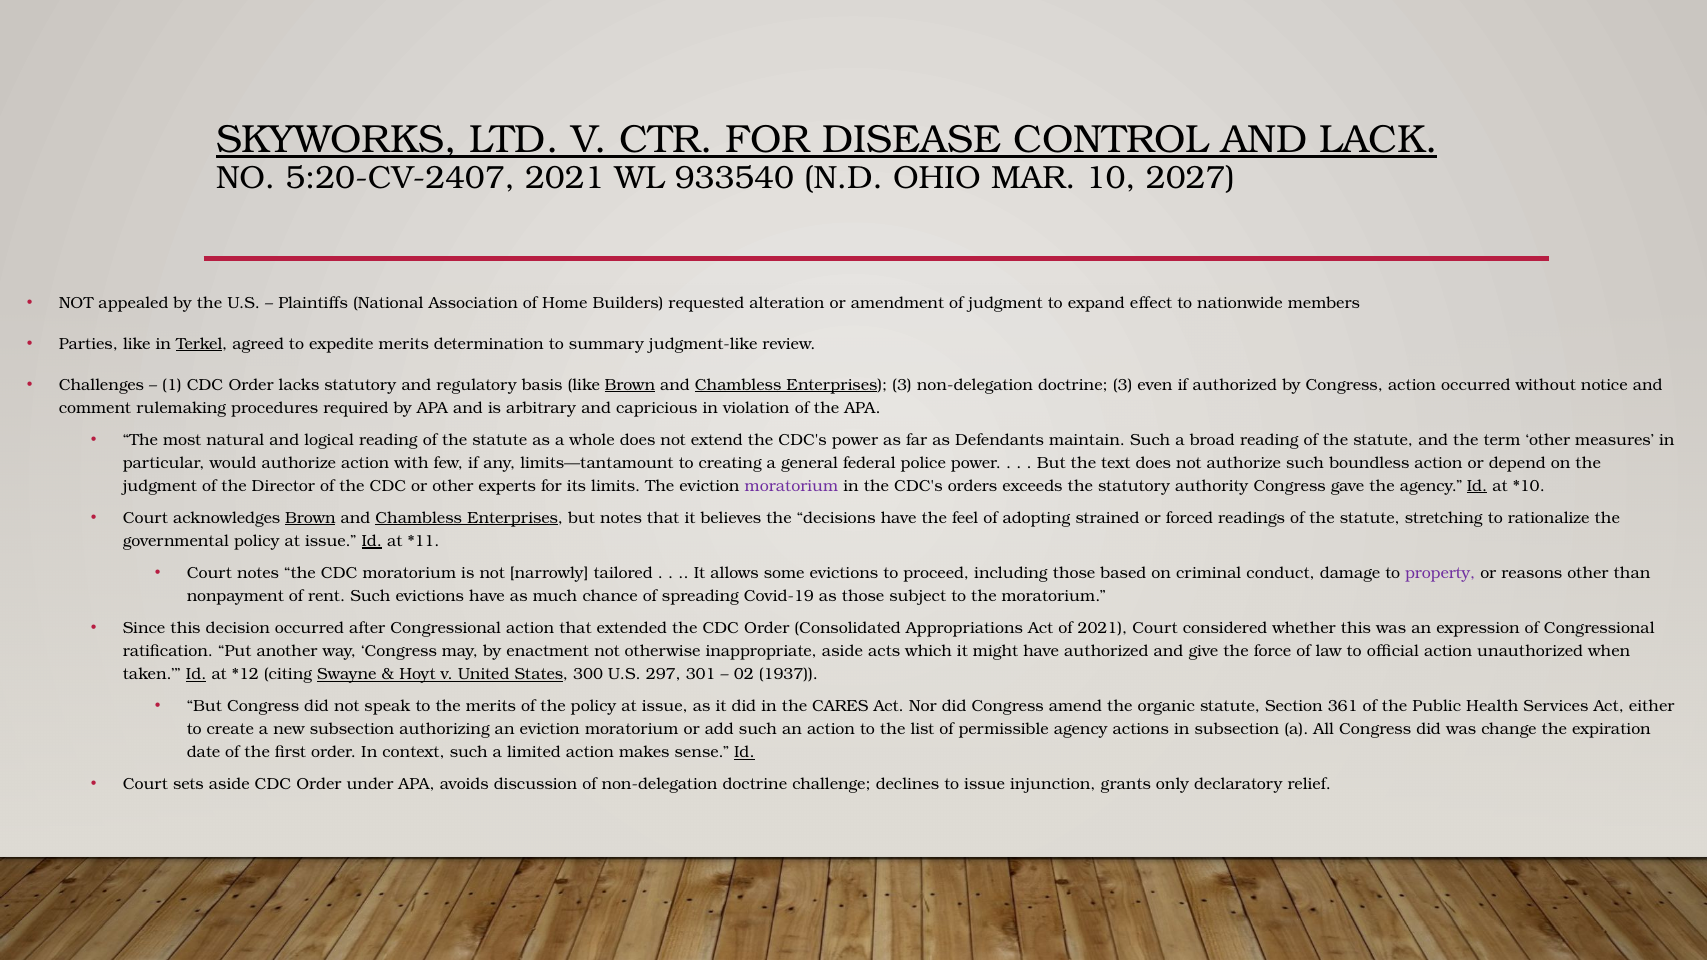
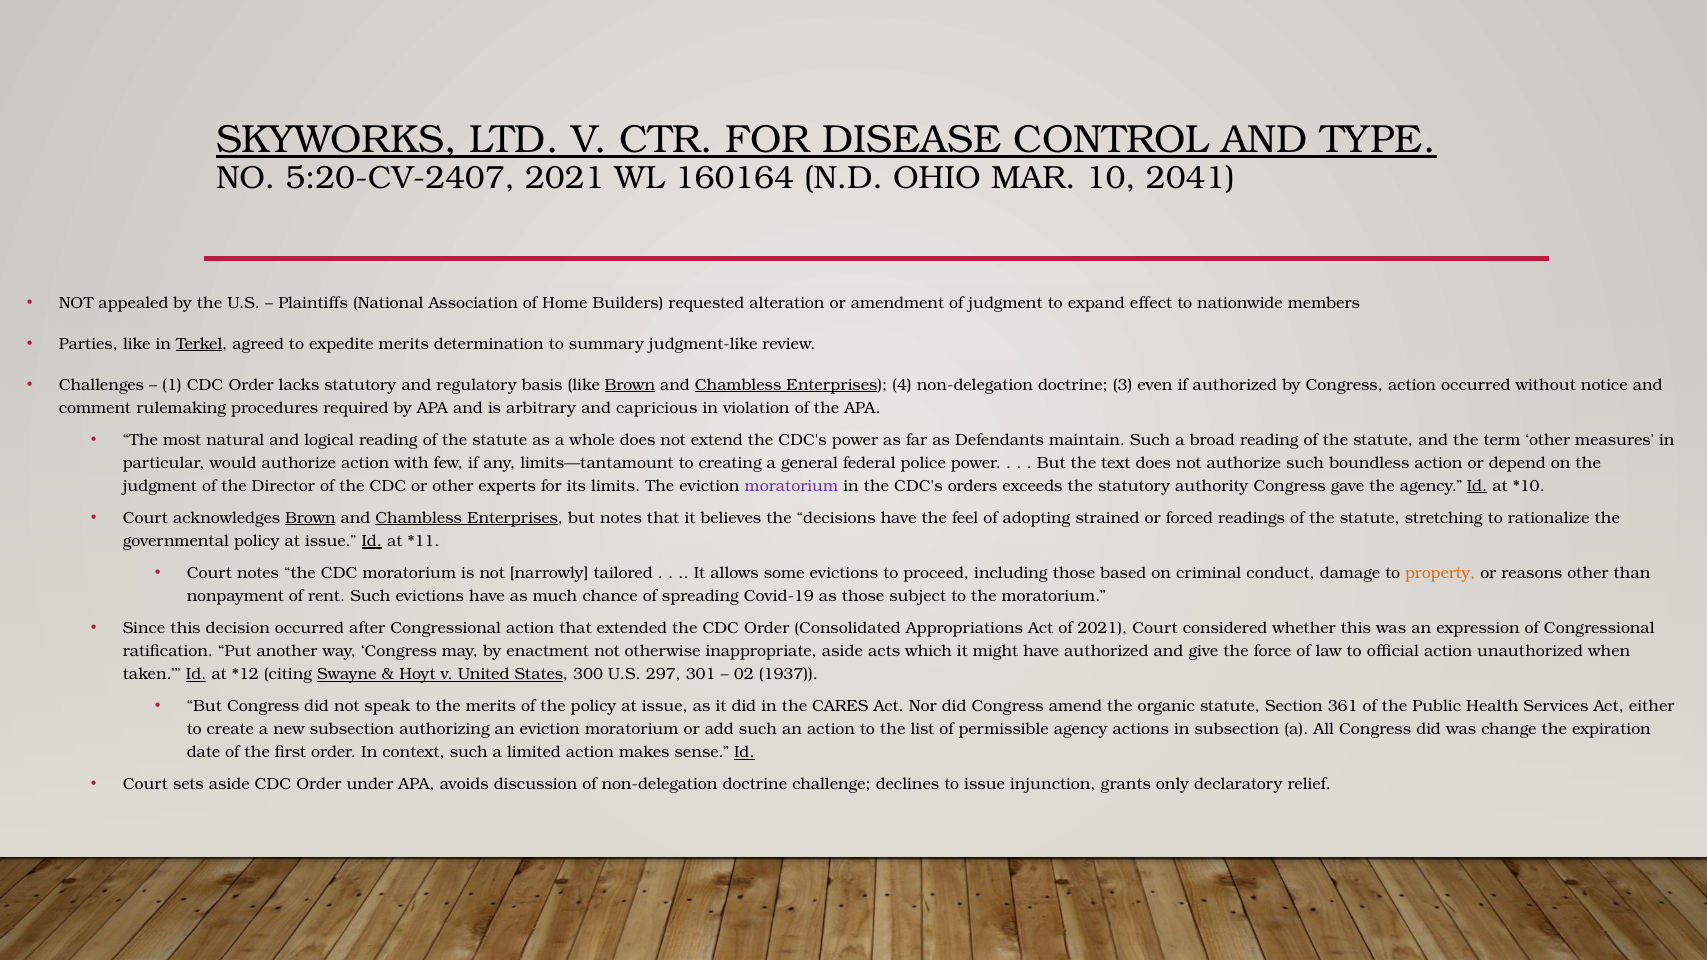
LACK: LACK -> TYPE (1378, 140)
933540: 933540 -> 160164 (734, 178)
2027: 2027 -> 2041 (1190, 178)
Enterprises 3: 3 -> 4 (902, 385)
property colour: purple -> orange (1440, 573)
